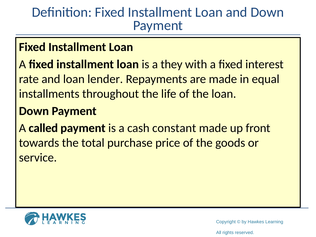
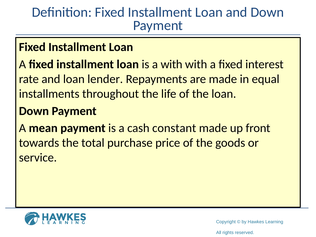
a they: they -> with (172, 64)
called: called -> mean (43, 128)
